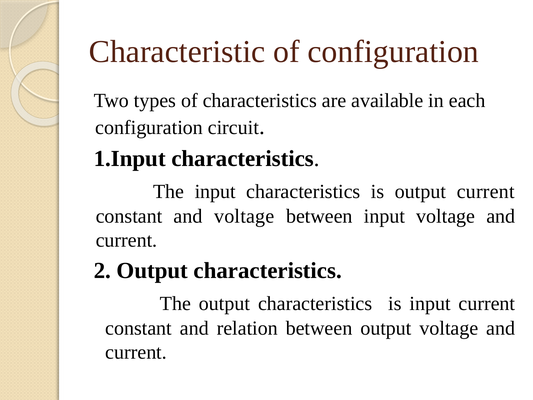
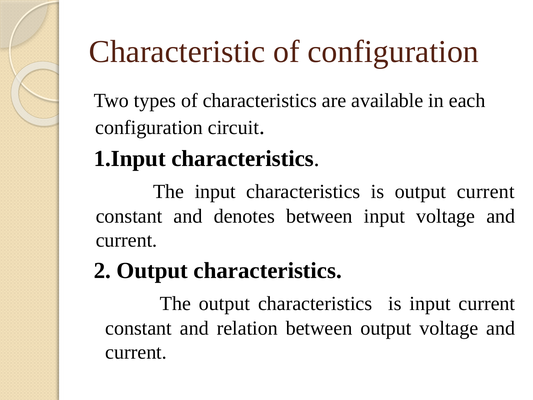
and voltage: voltage -> denotes (244, 216)
